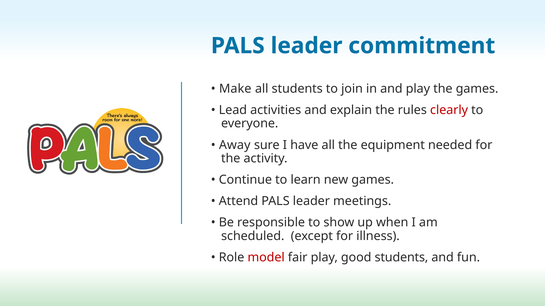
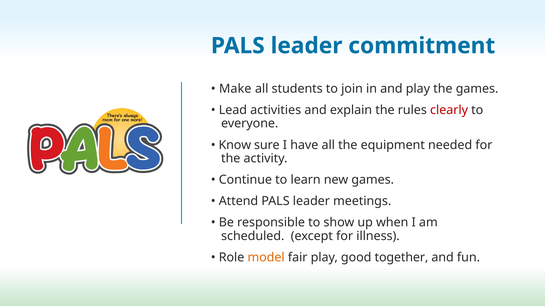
Away: Away -> Know (235, 145)
model colour: red -> orange (266, 258)
good students: students -> together (401, 258)
